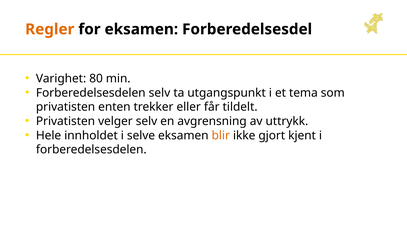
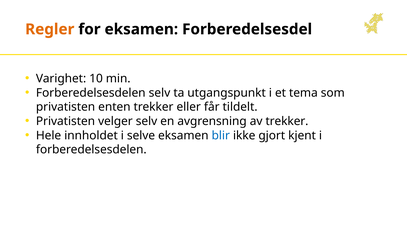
80: 80 -> 10 (96, 79)
av uttrykk: uttrykk -> trekker (287, 121)
blir colour: orange -> blue (221, 135)
